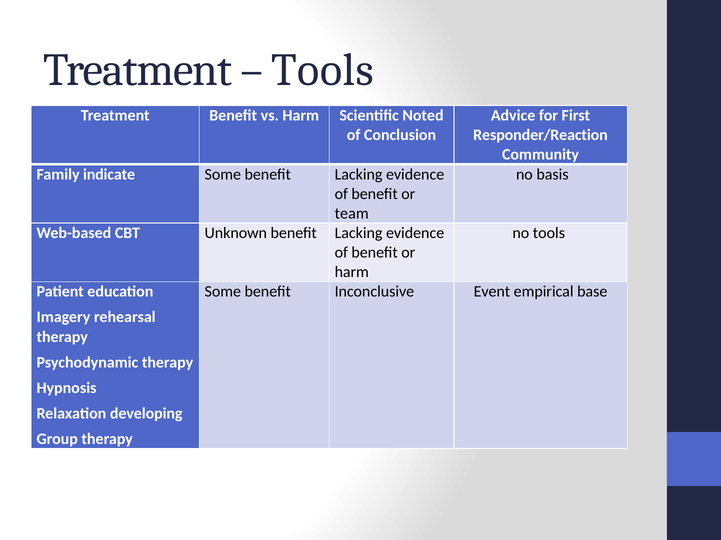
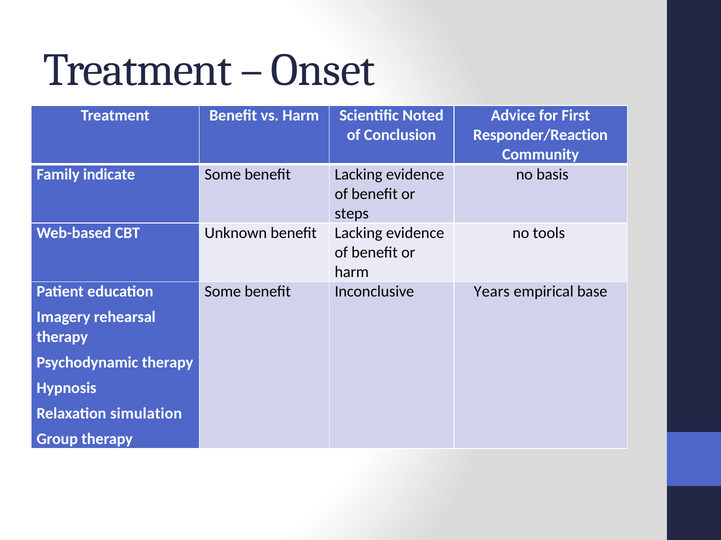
Tools: Tools -> Onset (323, 70)
team: team -> steps (352, 214)
Event: Event -> Years (492, 292)
developing: developing -> simulation (146, 414)
